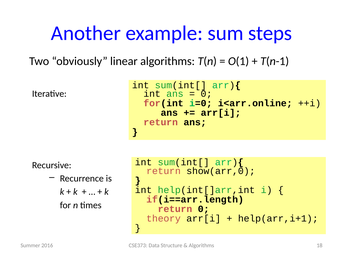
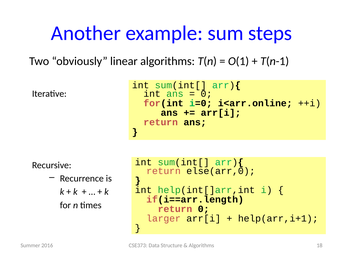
show(arr,0: show(arr,0 -> else(arr,0 (221, 171)
theory: theory -> larger (164, 219)
